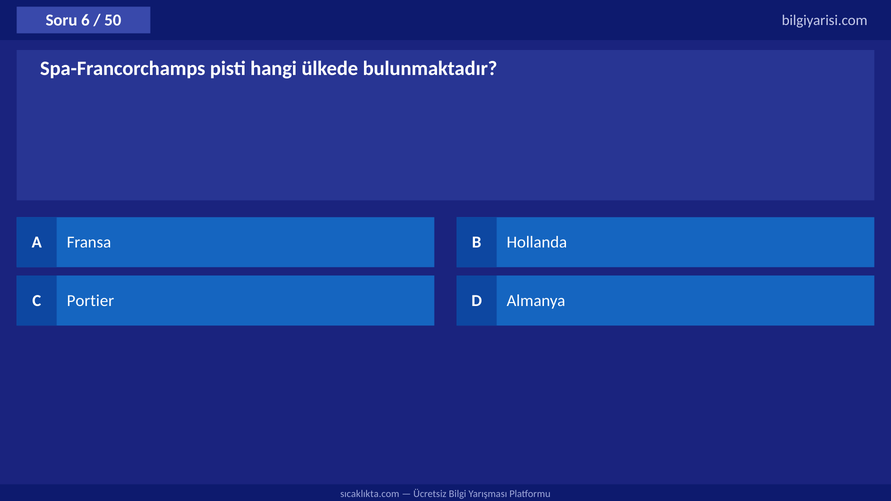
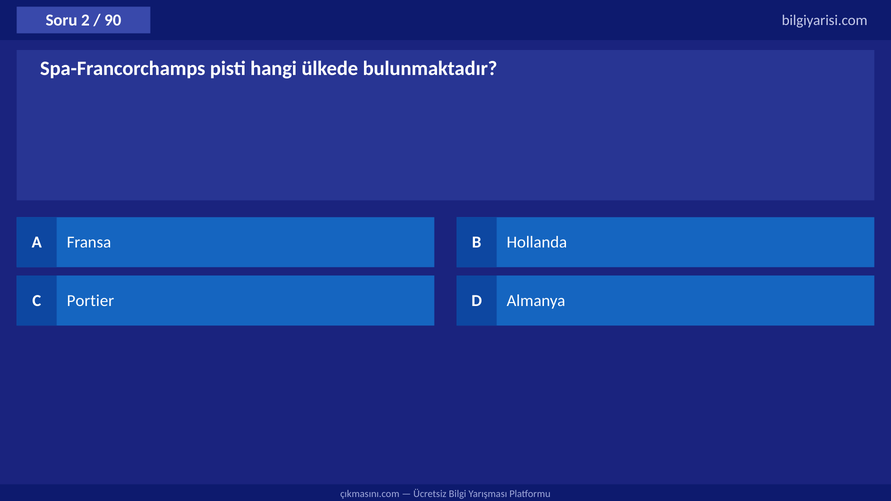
6: 6 -> 2 (85, 20)
50: 50 -> 90 (113, 20)
sıcaklıkta.com: sıcaklıkta.com -> çıkmasını.com (370, 494)
